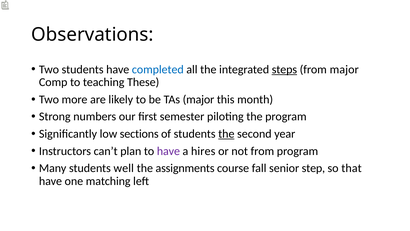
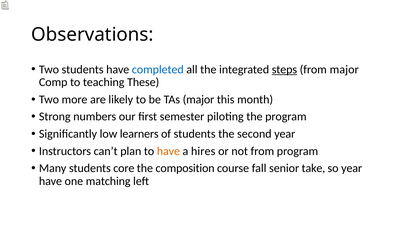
sections: sections -> learners (139, 134)
the underline: present -> none (226, 134)
have colour: purple -> orange (168, 151)
well: well -> core (124, 168)
assignments: assignments -> composition (185, 168)
step: step -> take (313, 168)
so that: that -> year (352, 168)
